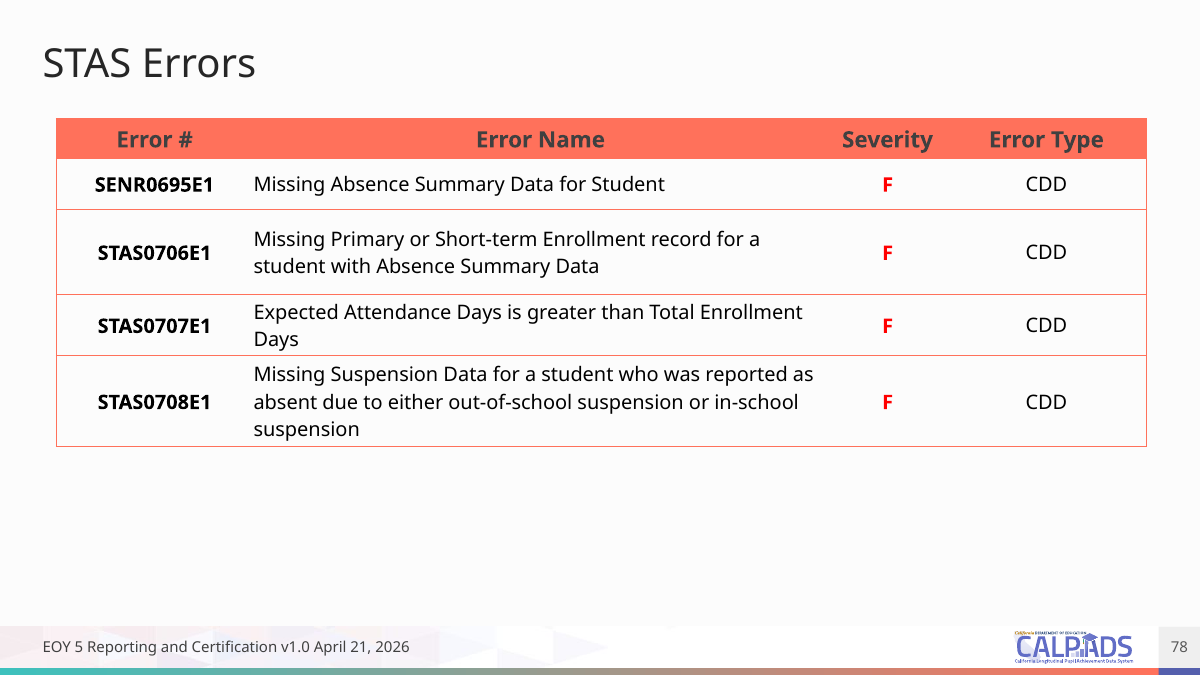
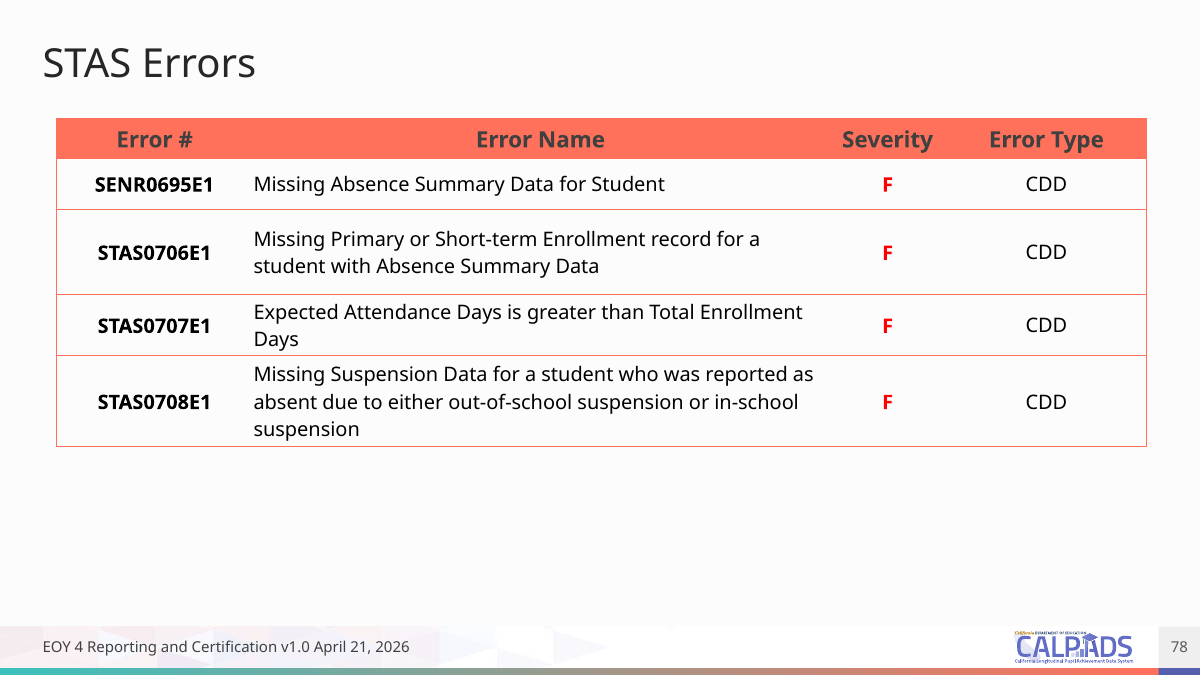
5: 5 -> 4 (79, 648)
